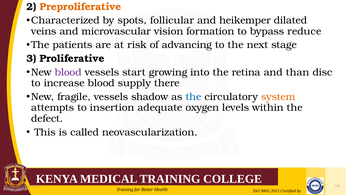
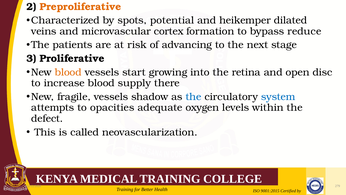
follicular: follicular -> potential (172, 20)
vision: vision -> cortex (169, 31)
blood colour: purple -> orange (68, 72)
than: than -> open (298, 72)
system colour: orange -> blue (278, 97)
insertion: insertion -> opacities (112, 107)
